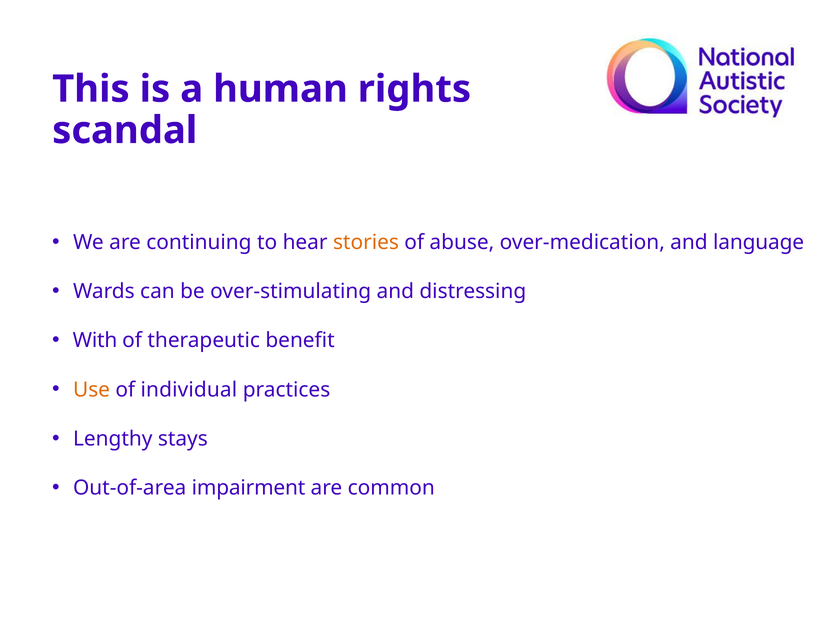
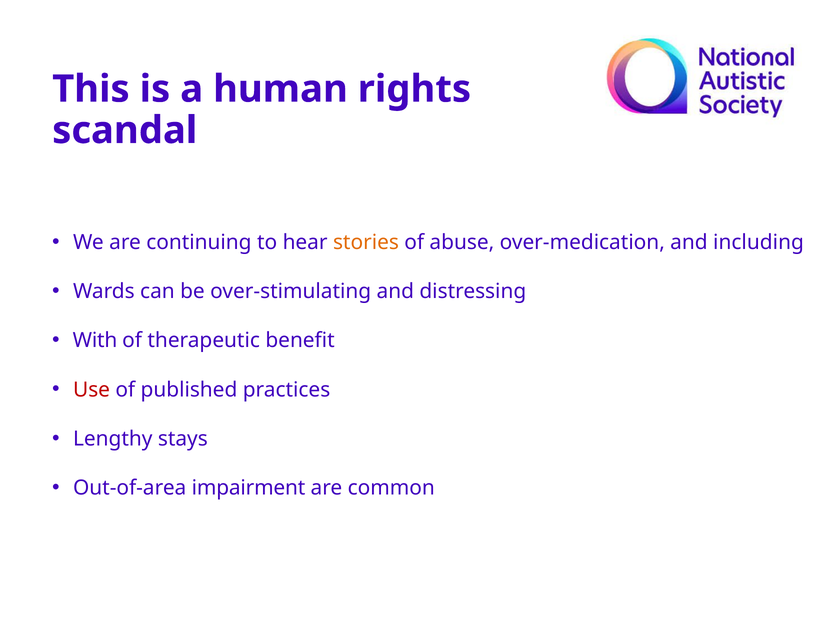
language: language -> including (759, 242)
Use colour: orange -> red (92, 390)
individual: individual -> published (189, 390)
